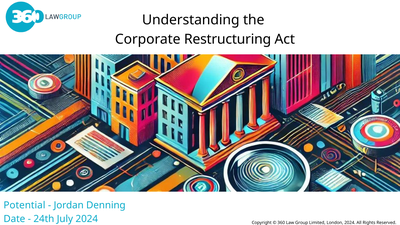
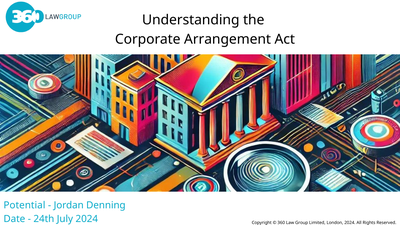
Restructuring: Restructuring -> Arrangement (228, 39)
